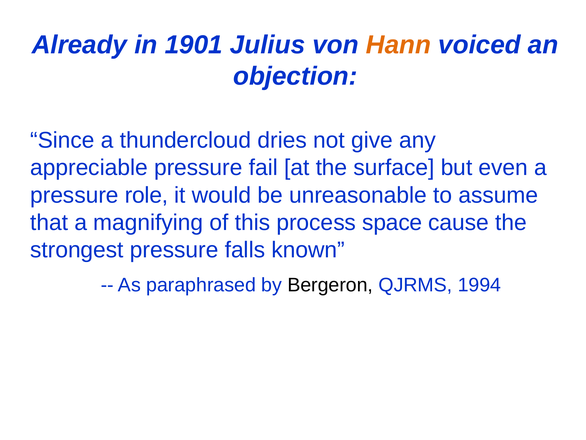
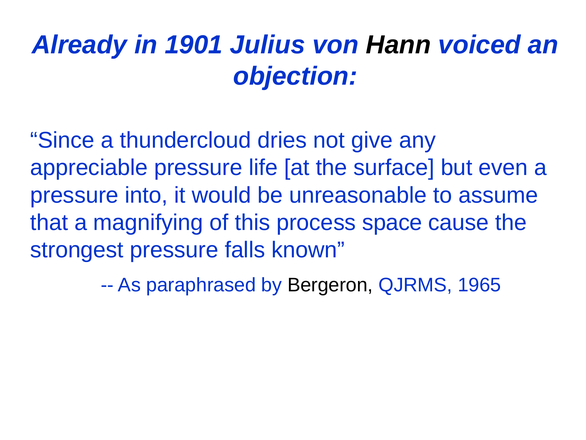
Hann colour: orange -> black (398, 45)
fail: fail -> life (263, 168)
role: role -> into (146, 195)
1994: 1994 -> 1965 (479, 285)
